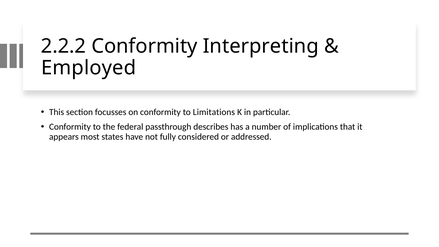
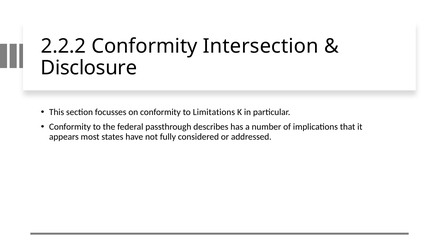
Interpreting: Interpreting -> Intersection (261, 46)
Employed: Employed -> Disclosure (89, 68)
